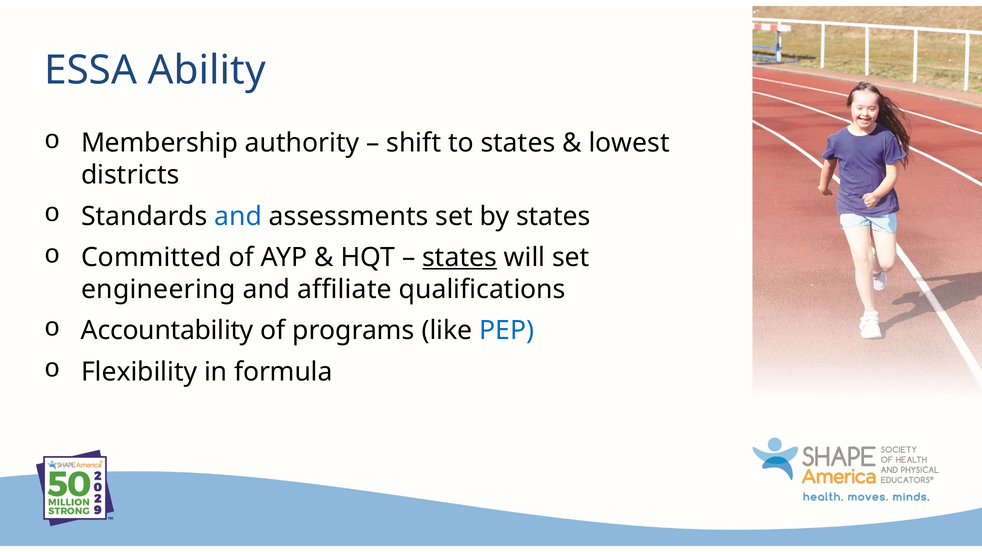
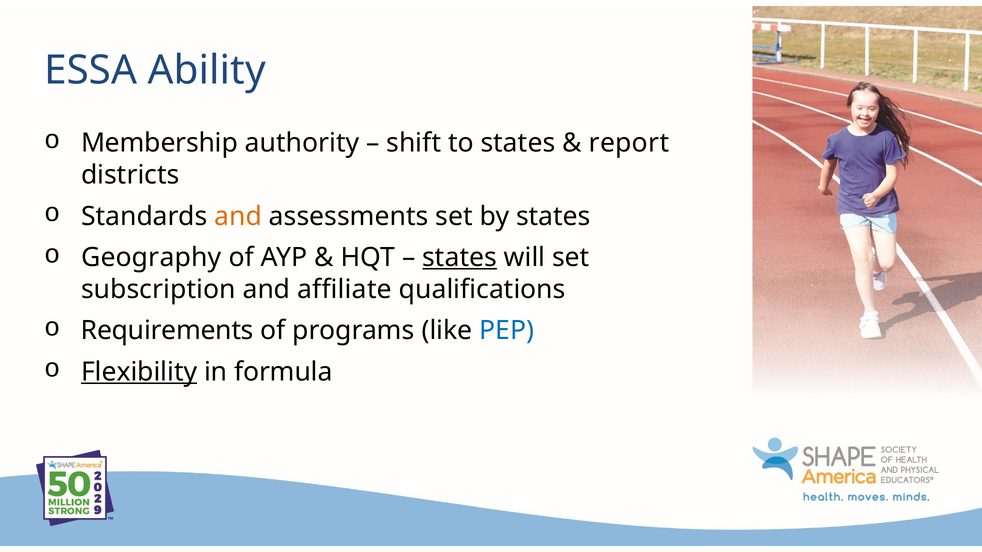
lowest: lowest -> report (629, 143)
and colour: blue -> orange (238, 216)
Committed: Committed -> Geography (151, 258)
engineering: engineering -> subscription (158, 290)
Accountability: Accountability -> Requirements (167, 331)
Flexibility underline: none -> present (139, 372)
